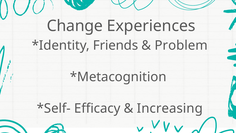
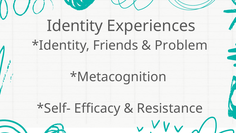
Change: Change -> Identity (75, 26)
Increasing: Increasing -> Resistance (170, 108)
